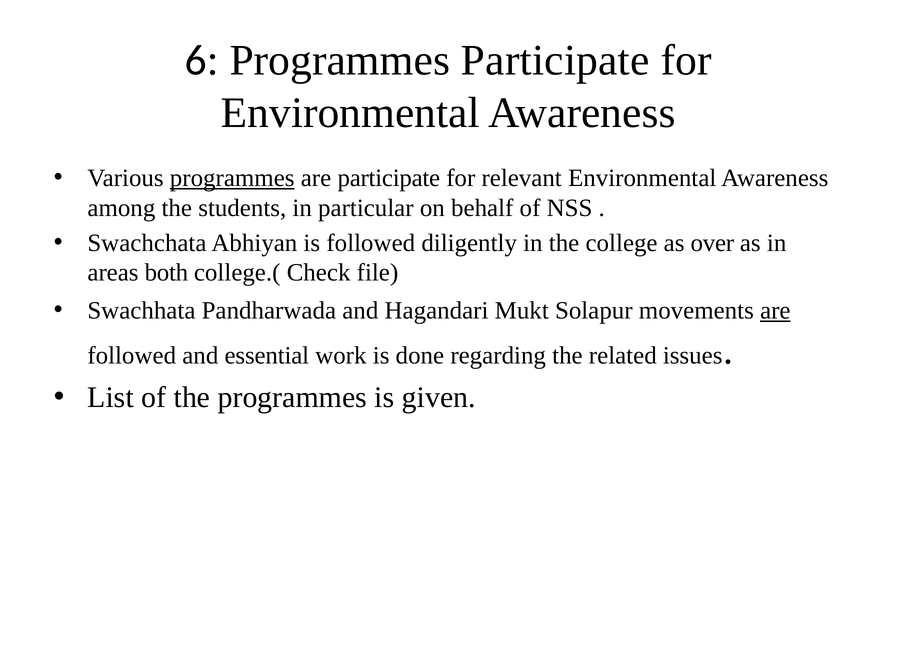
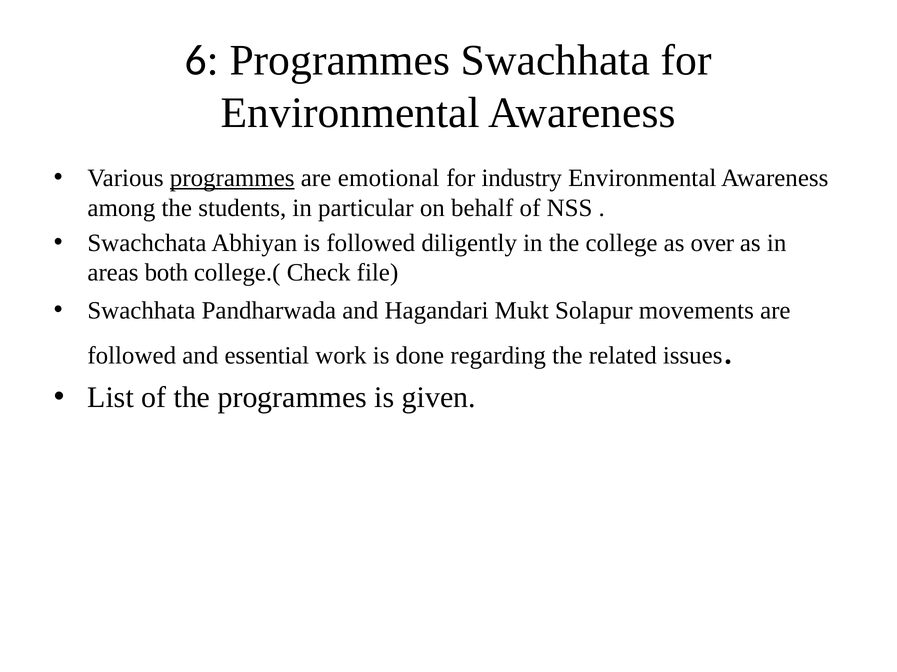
Programmes Participate: Participate -> Swachhata (555, 61)
are participate: participate -> emotional (389, 178)
relevant: relevant -> industry (522, 178)
are underline: present -> none (775, 311)
